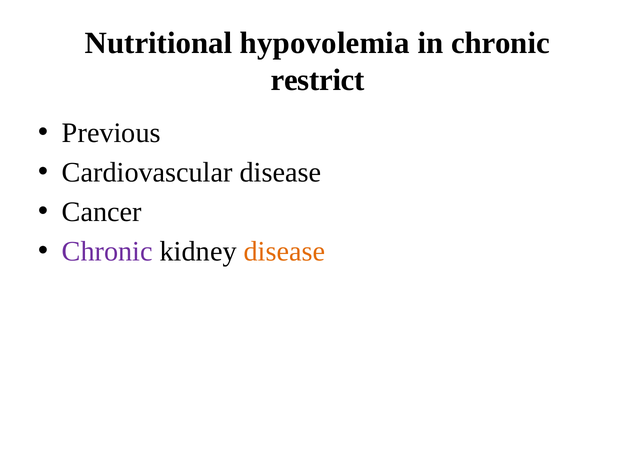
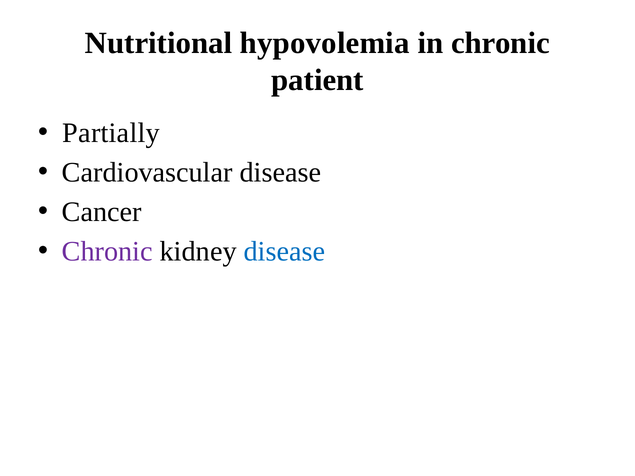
restrict: restrict -> patient (317, 80)
Previous: Previous -> Partially (111, 133)
disease colour: orange -> blue (284, 252)
